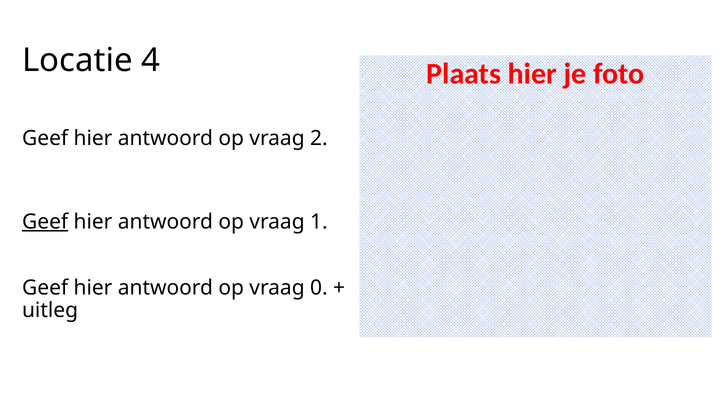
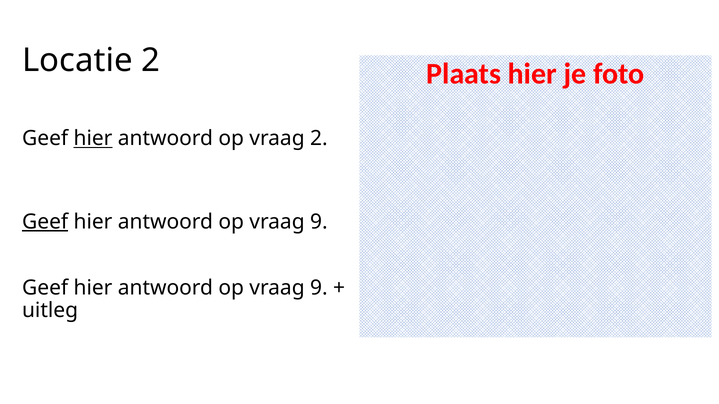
Locatie 4: 4 -> 2 (151, 60)
hier underline: none -> present (93, 139)
1: 1 -> 9 (319, 222)
0: 0 -> 9 (319, 288)
